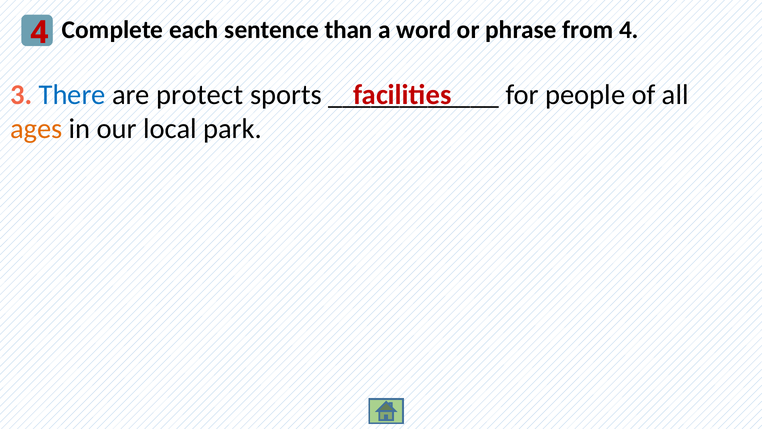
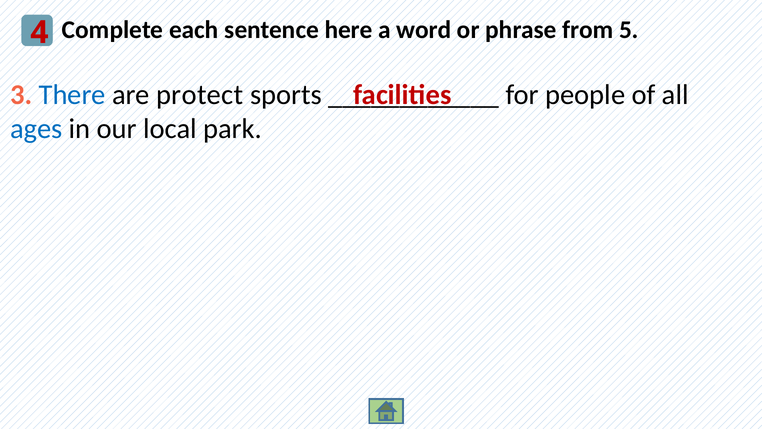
than: than -> here (349, 30)
from 4: 4 -> 5 (629, 30)
ages colour: orange -> blue (36, 129)
